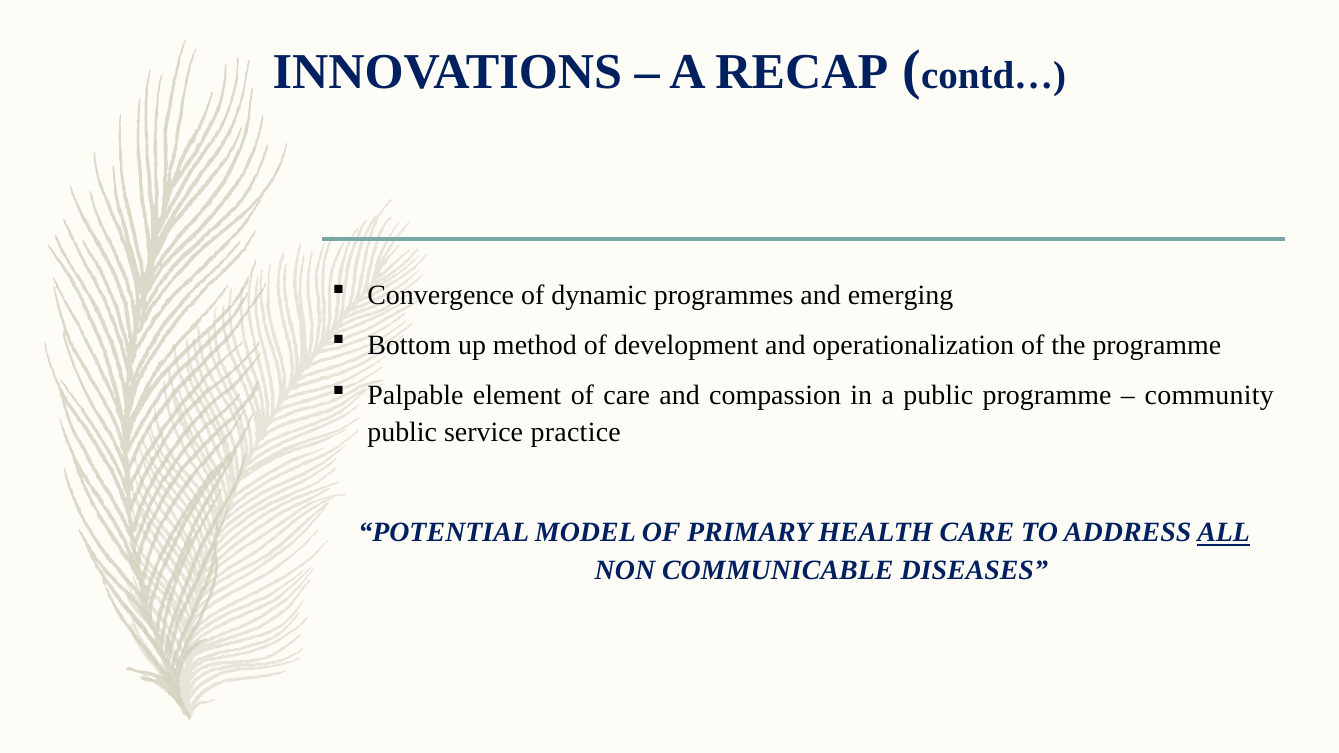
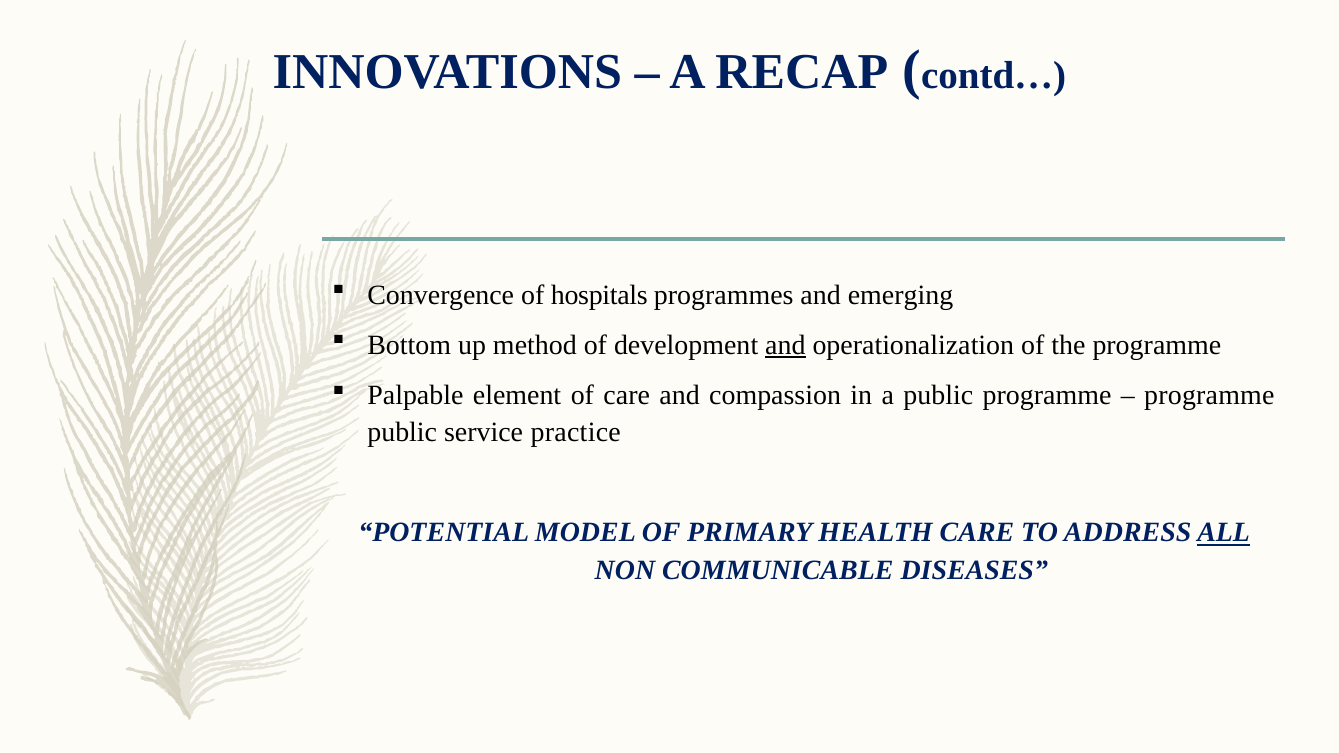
dynamic: dynamic -> hospitals (599, 295)
and underline: none -> present (785, 345)
community: community -> programme (1209, 395)
